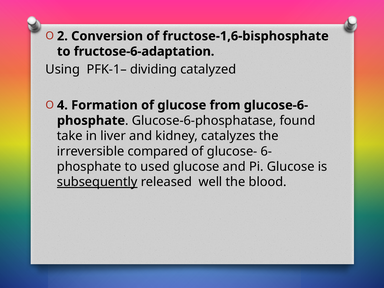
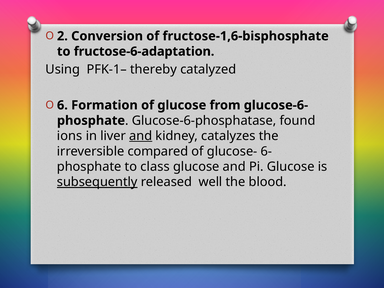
dividing: dividing -> thereby (154, 69)
4: 4 -> 6 (62, 105)
take: take -> ions (70, 136)
and underline: none -> present (141, 136)
used: used -> class (155, 167)
